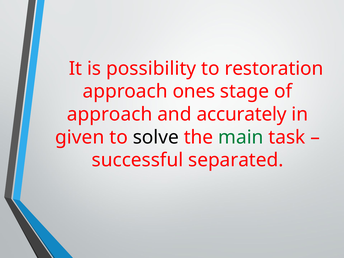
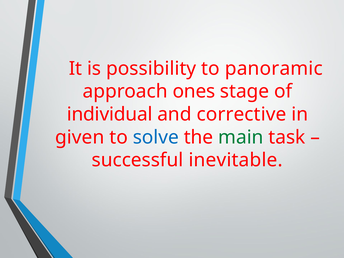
restoration: restoration -> panoramic (274, 68)
approach: approach -> individual (110, 114)
accurately: accurately -> corrective (241, 114)
solve colour: black -> blue (156, 137)
separated: separated -> inevitable (236, 160)
